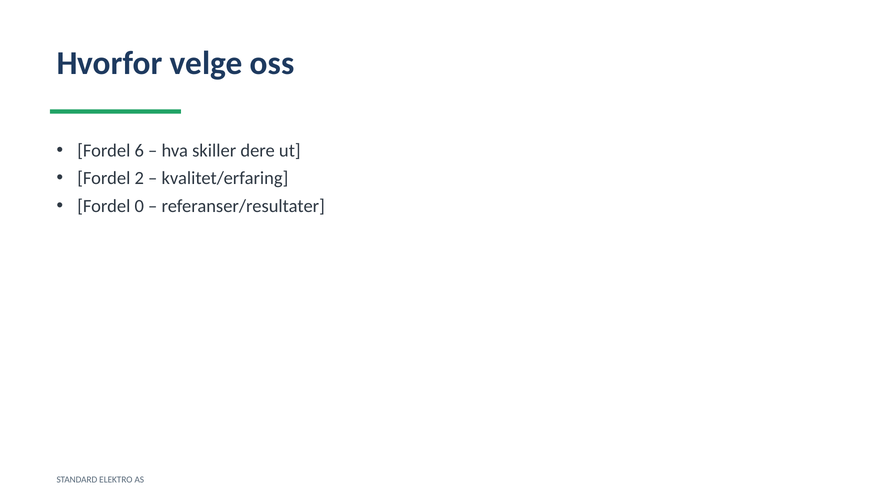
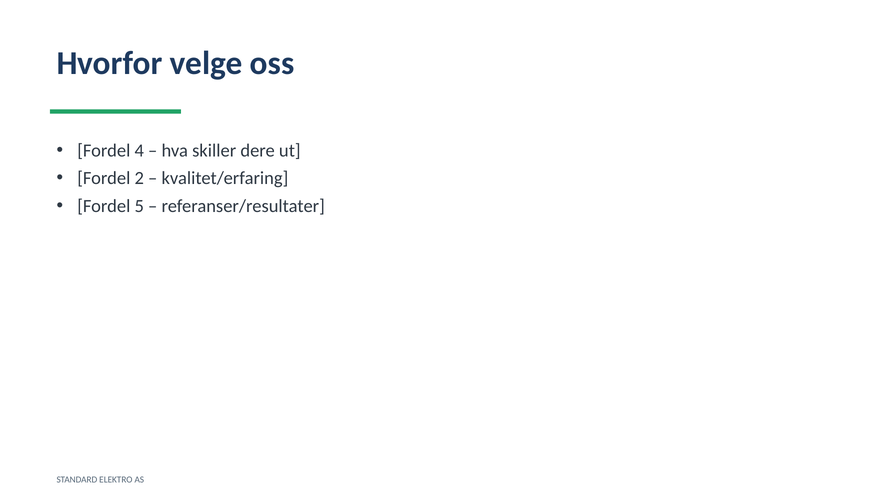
6: 6 -> 4 (139, 150)
0: 0 -> 5 (139, 206)
